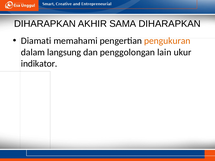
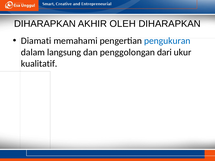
SAMA: SAMA -> OLEH (123, 24)
pengukuran colour: orange -> blue (167, 41)
lain: lain -> dari (164, 52)
indikator: indikator -> kualitatif (39, 64)
